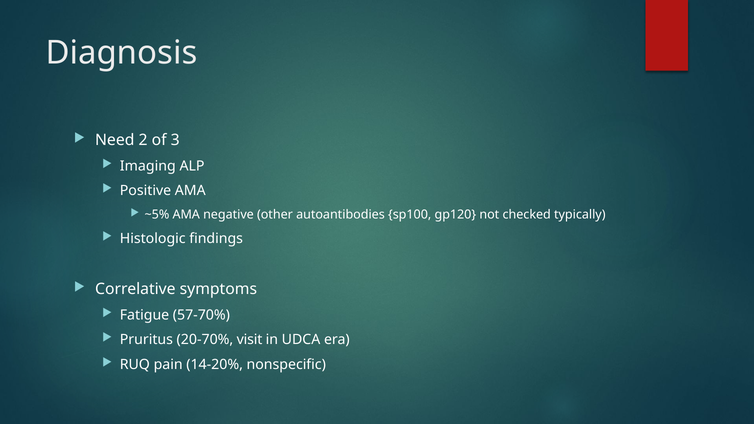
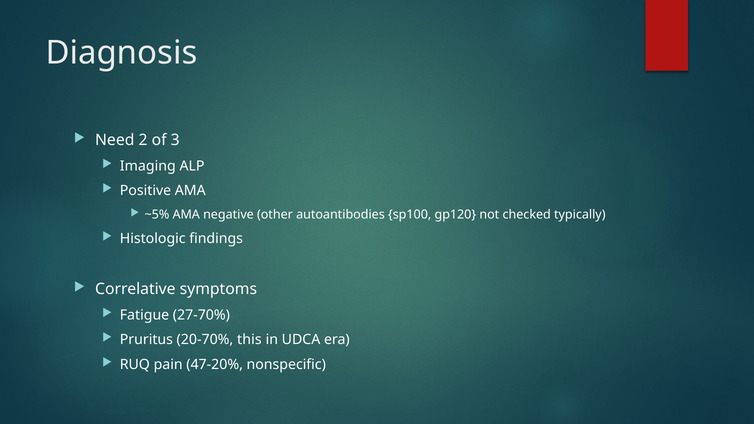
57-70%: 57-70% -> 27-70% (201, 315)
visit: visit -> this (249, 340)
14-20%: 14-20% -> 47-20% (215, 365)
